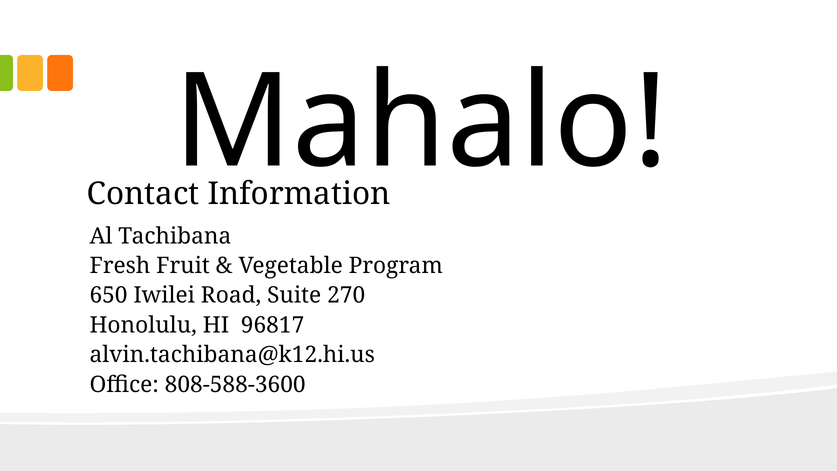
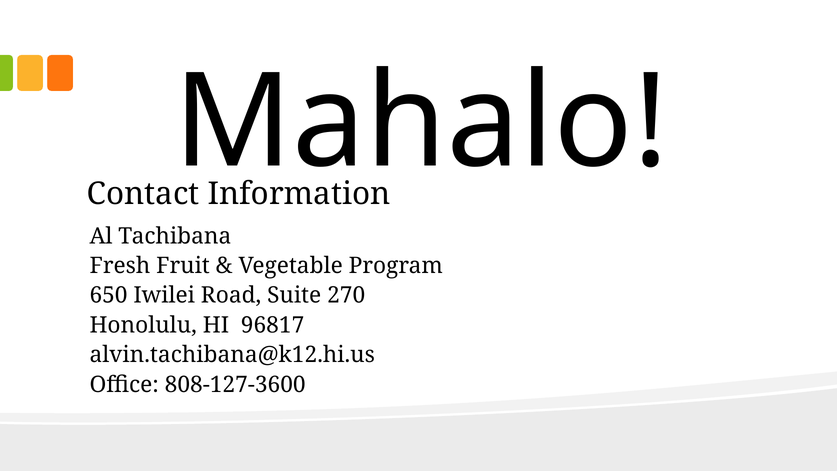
808-588-3600: 808-588-3600 -> 808-127-3600 (235, 385)
